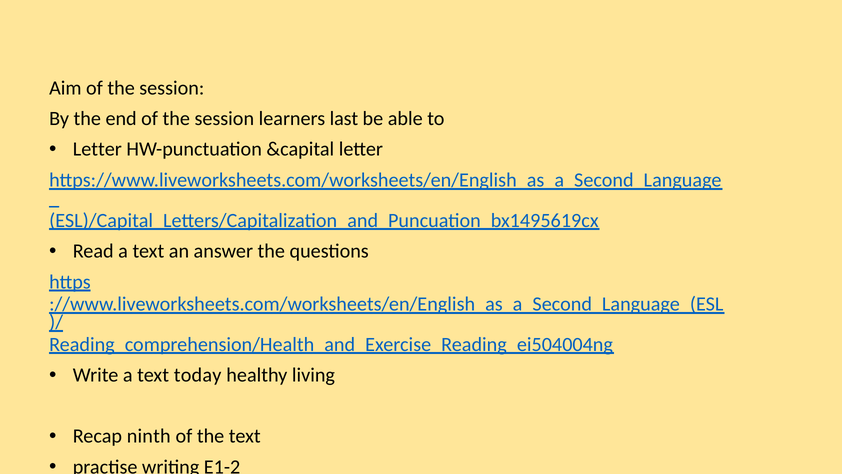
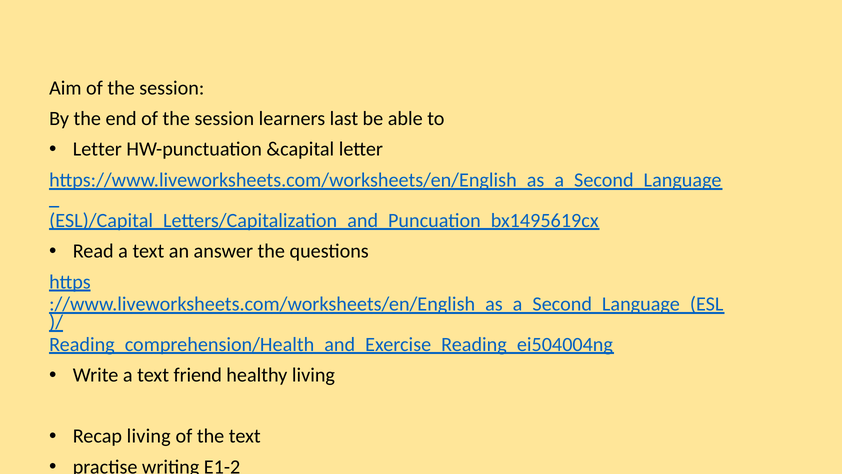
today: today -> friend (198, 375)
Recap ninth: ninth -> living (149, 436)
